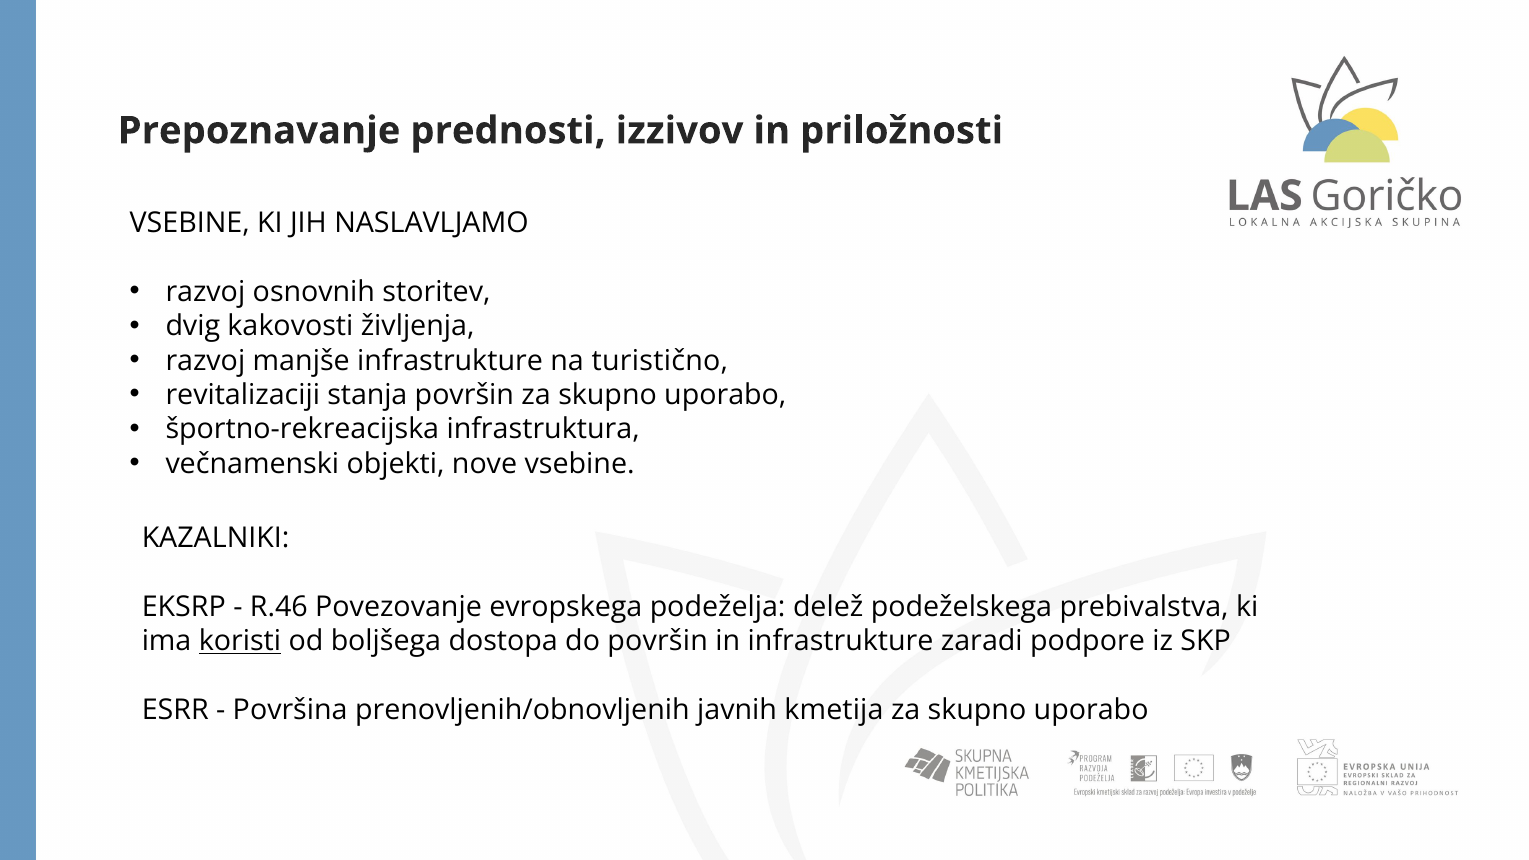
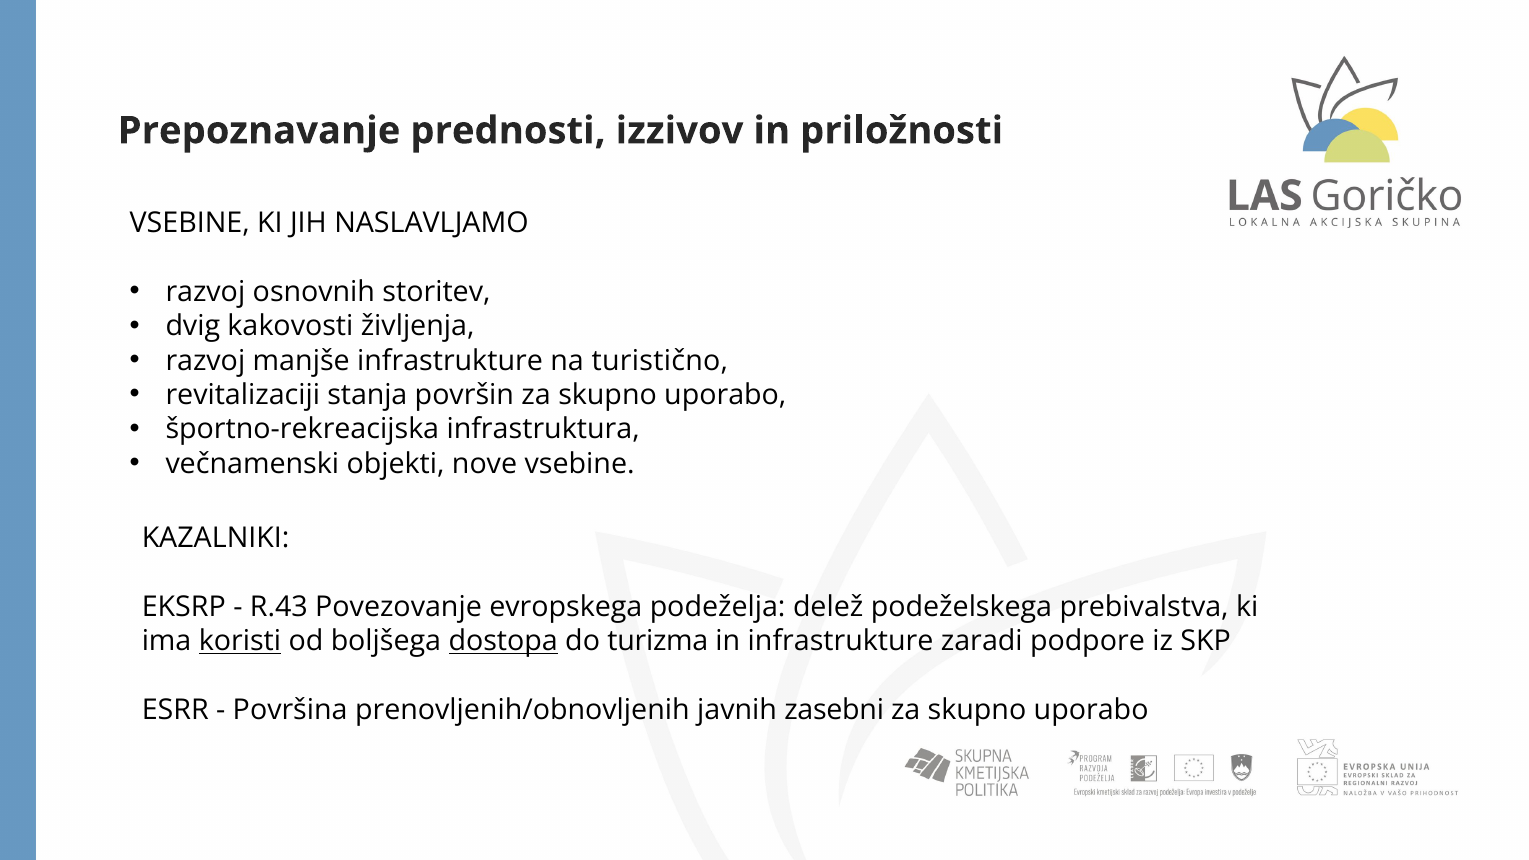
R.46: R.46 -> R.43 (279, 607)
dostopa underline: none -> present (503, 641)
do površin: površin -> turizma (658, 641)
kmetija: kmetija -> zasebni (834, 710)
